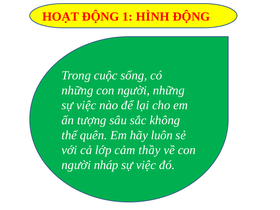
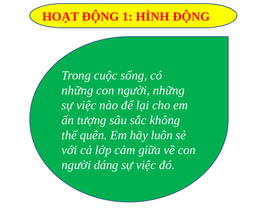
thầy: thầy -> giữa (150, 150)
nháp: nháp -> dáng (106, 165)
